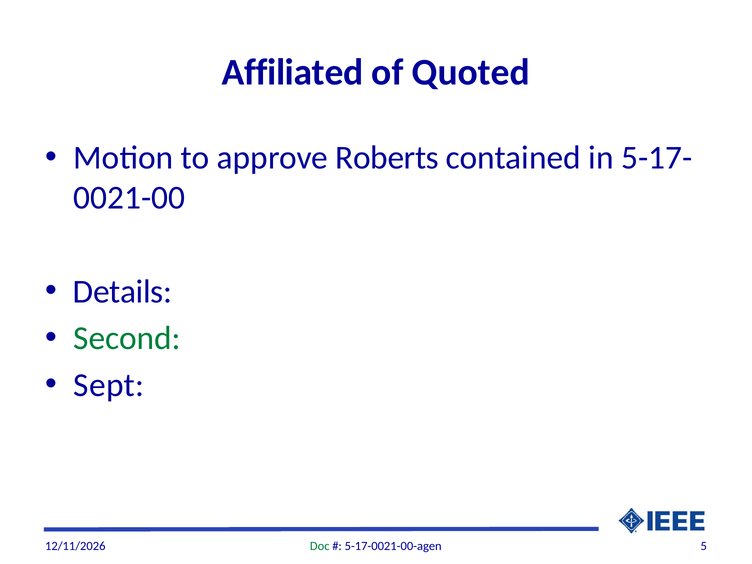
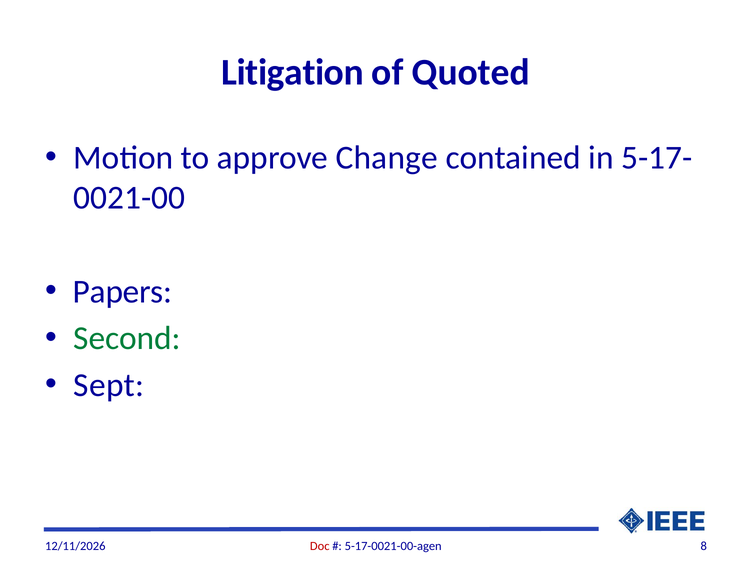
Affiliated: Affiliated -> Litigation (293, 72)
Roberts: Roberts -> Change (387, 158)
Details: Details -> Papers (122, 291)
Doc colour: green -> red (320, 546)
5: 5 -> 8 (704, 546)
